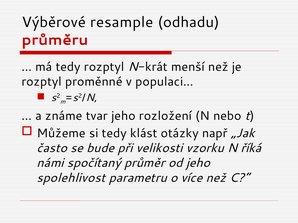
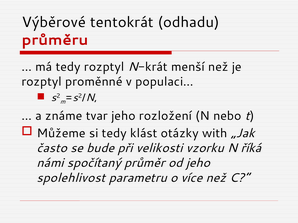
resample: resample -> tentokrát (122, 22)
např: např -> with (215, 133)
